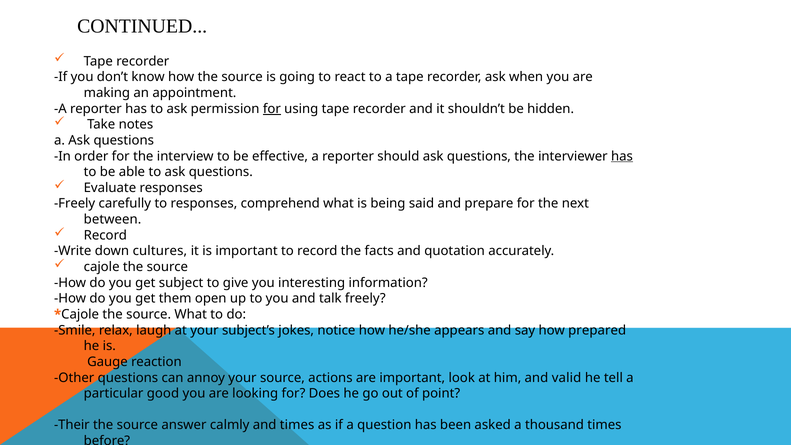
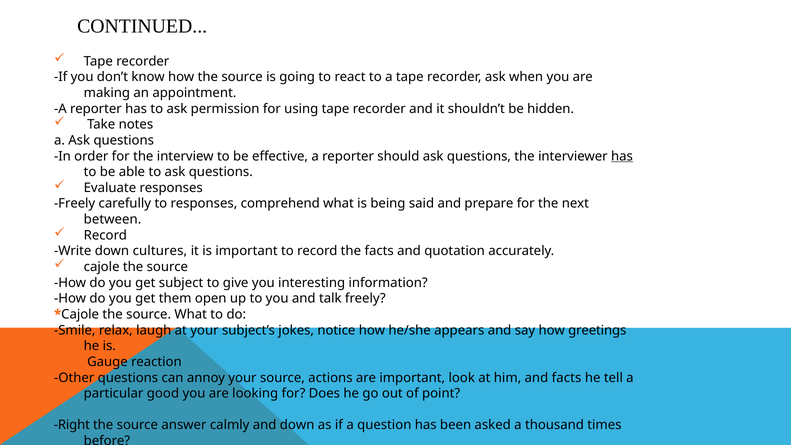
for underline: present -> none (272, 109)
prepared: prepared -> greetings (597, 330)
and valid: valid -> facts (567, 378)
Their: Their -> Right (72, 425)
and times: times -> down (297, 425)
